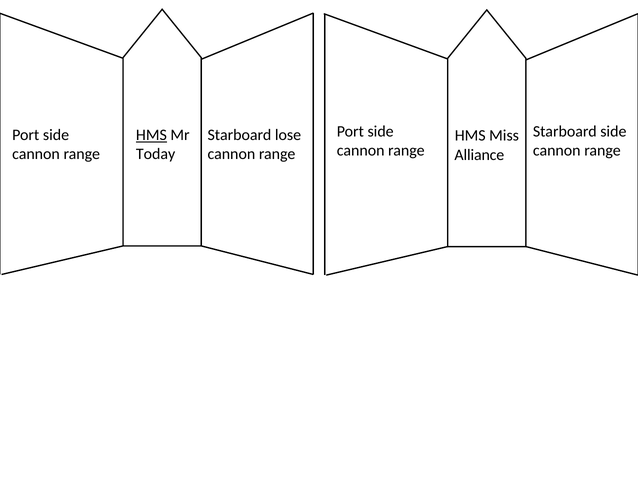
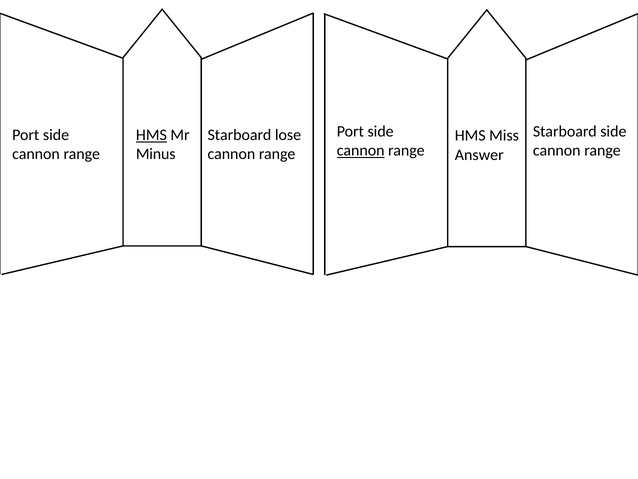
cannon underline: none -> present (361, 150)
Today: Today -> Minus (156, 154)
Alliance: Alliance -> Answer (479, 155)
